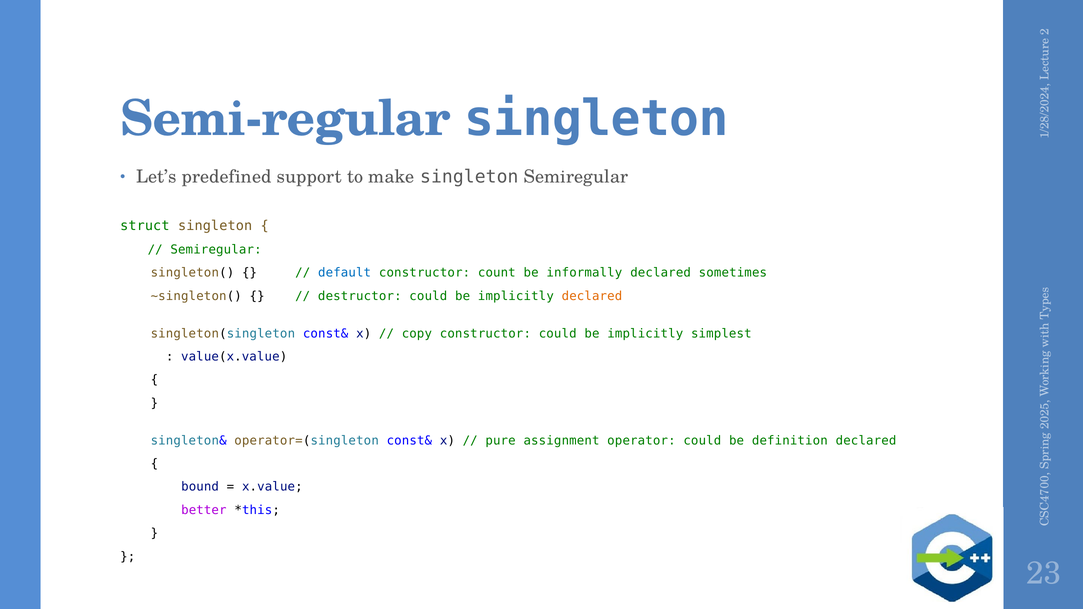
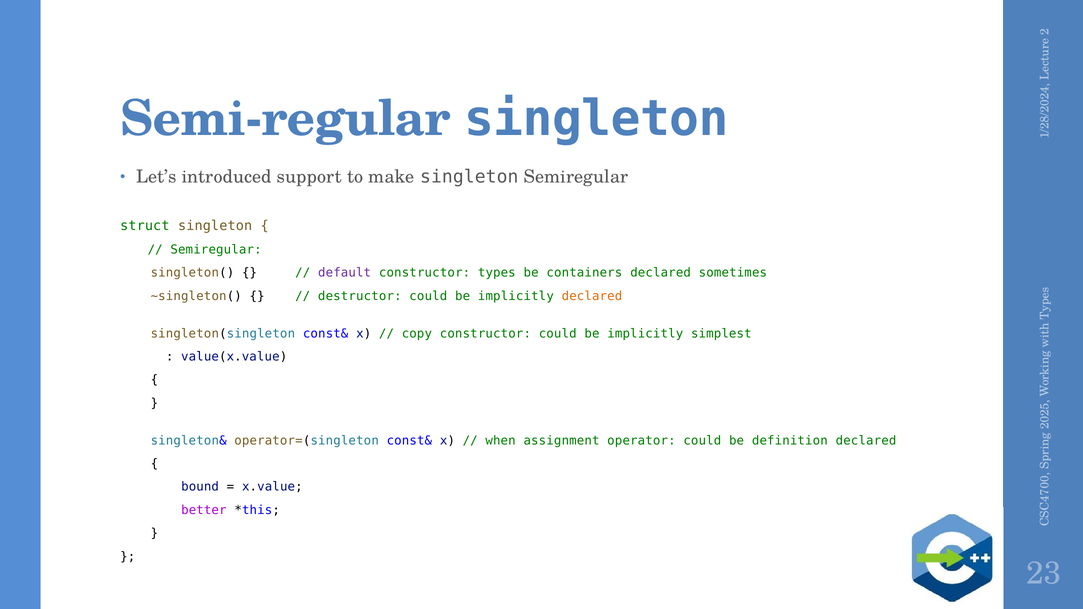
predefined: predefined -> introduced (227, 177)
default colour: blue -> purple (345, 273)
count: count -> types (497, 273)
informally: informally -> containers (584, 273)
pure: pure -> when (501, 441)
